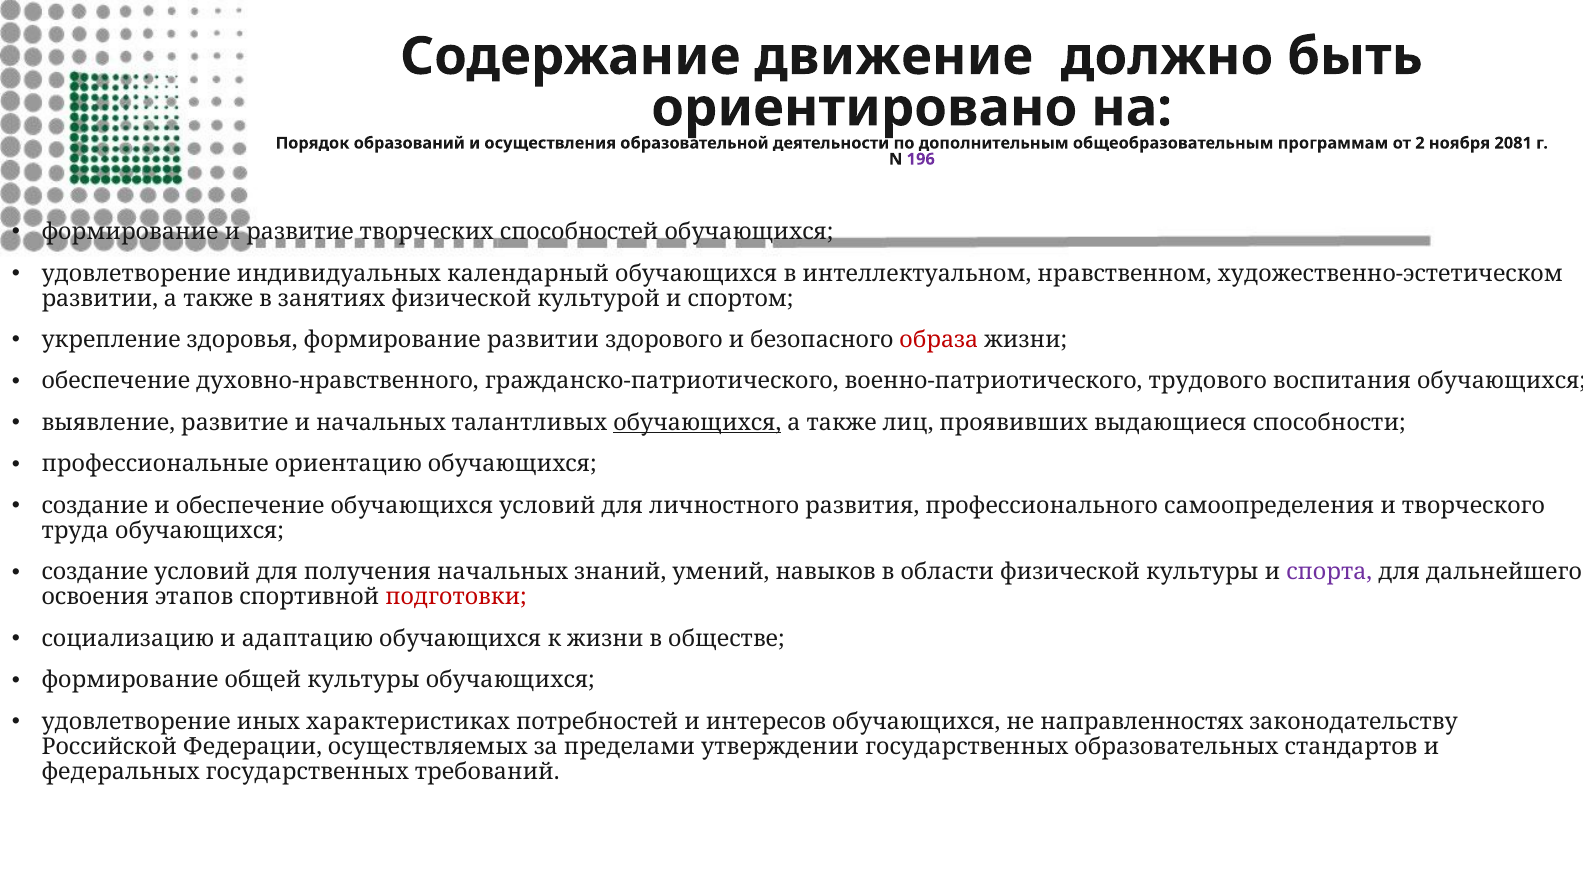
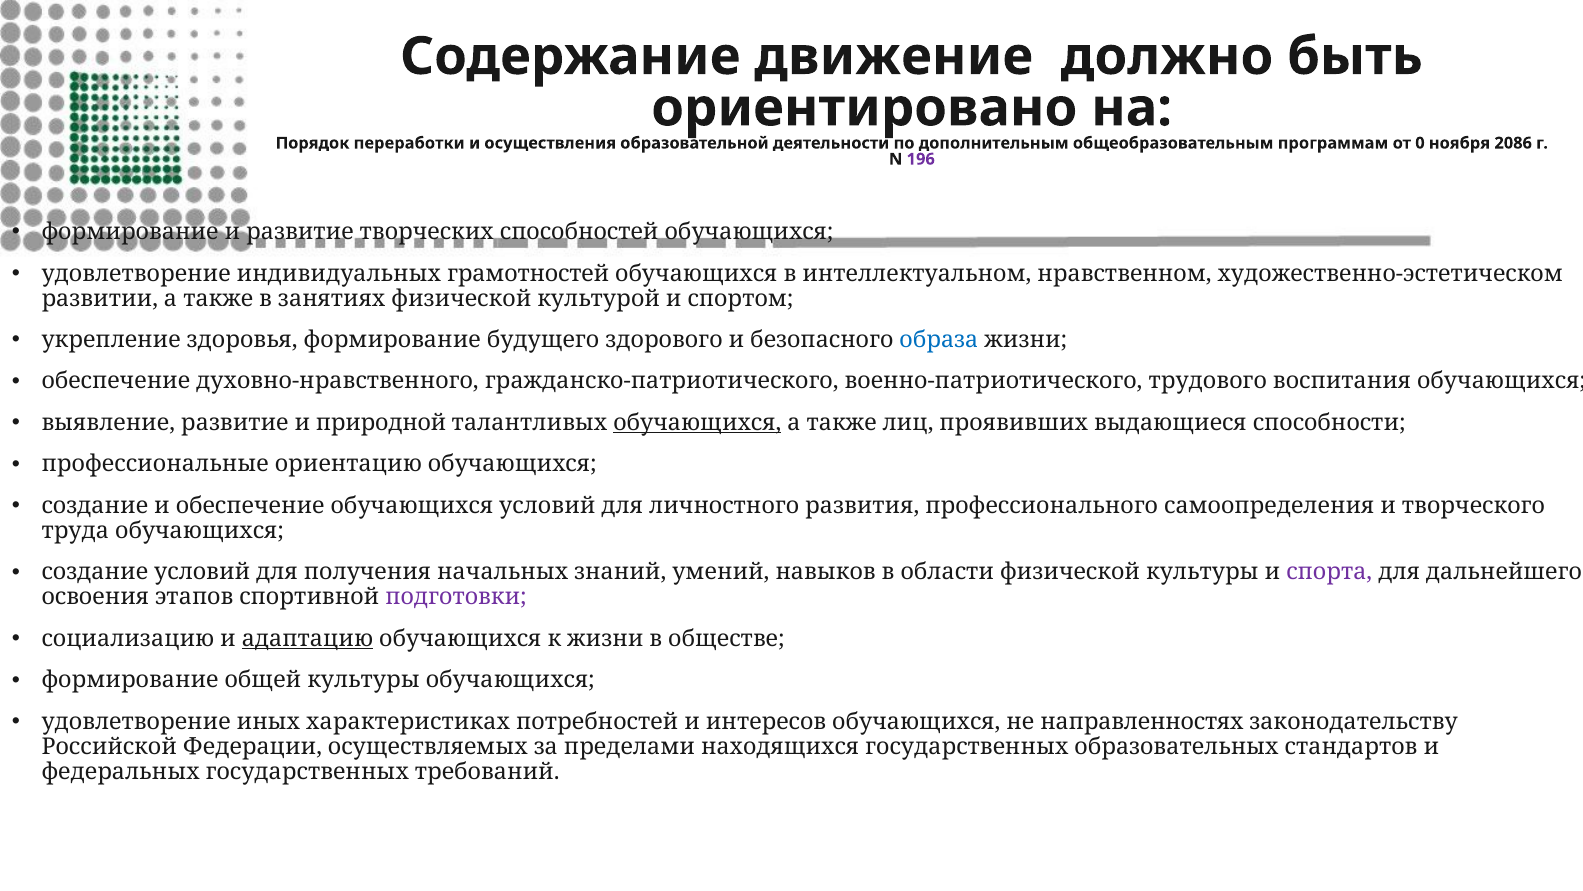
образований: образований -> переработки (409, 143)
2: 2 -> 0 (1420, 143)
2081: 2081 -> 2086 (1513, 143)
календарный: календарный -> грамотностей (528, 273)
формирование развитии: развитии -> будущего (543, 340)
образа colour: red -> blue (939, 340)
и начальных: начальных -> природной (381, 423)
подготовки colour: red -> purple (456, 597)
адаптацию underline: none -> present (307, 638)
утверждении: утверждении -> находящихся (780, 746)
